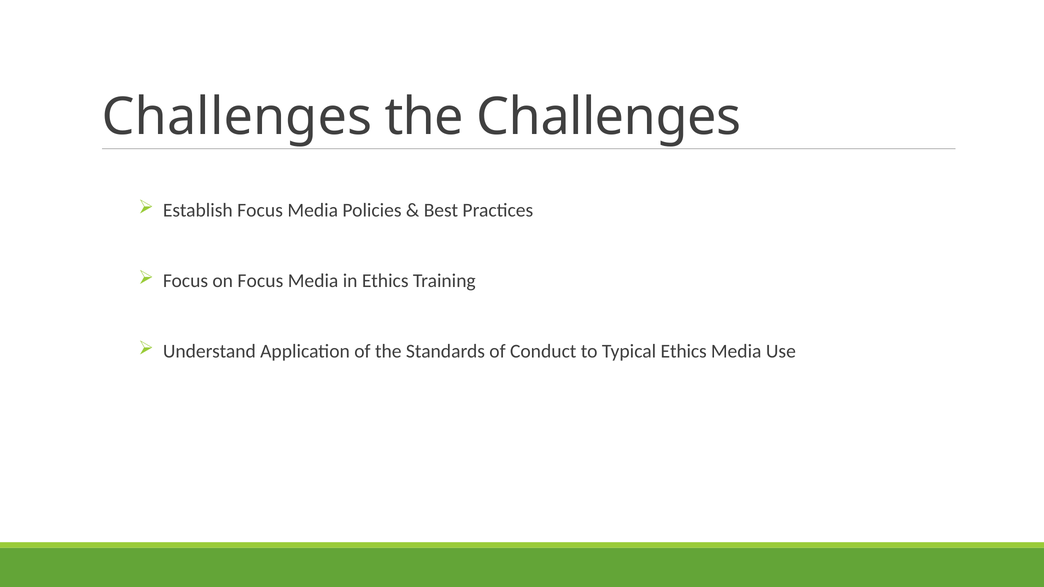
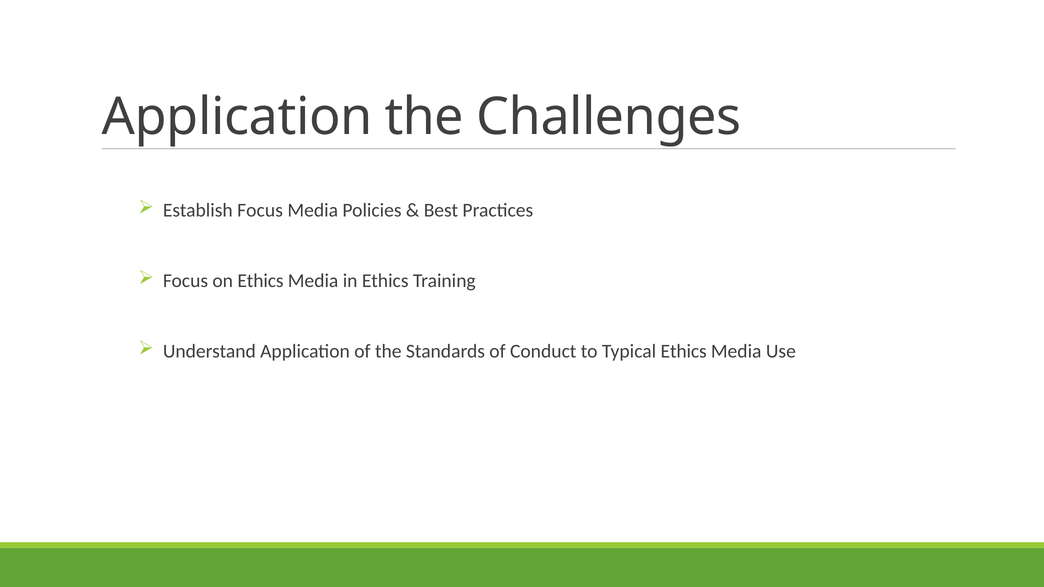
Challenges: Challenges -> Application (237, 117)
on Focus: Focus -> Ethics (260, 281)
